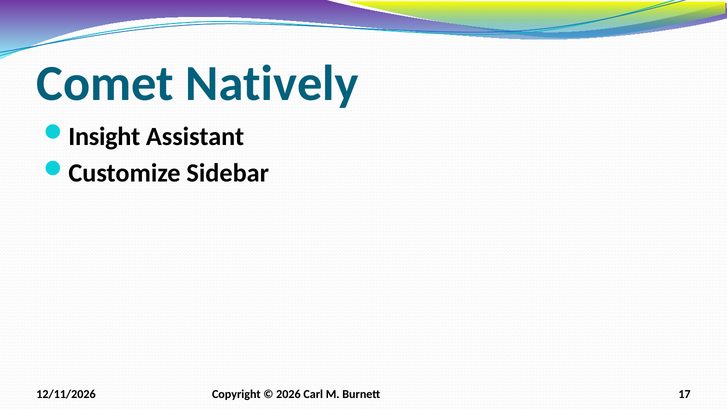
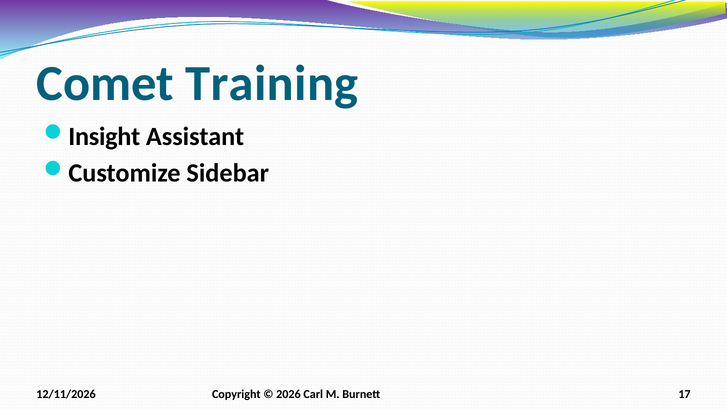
Natively: Natively -> Training (272, 83)
